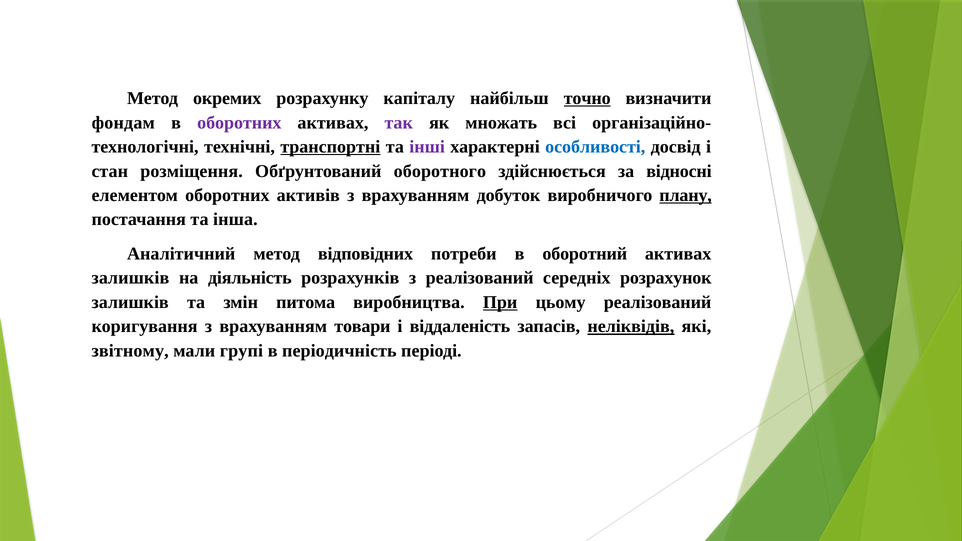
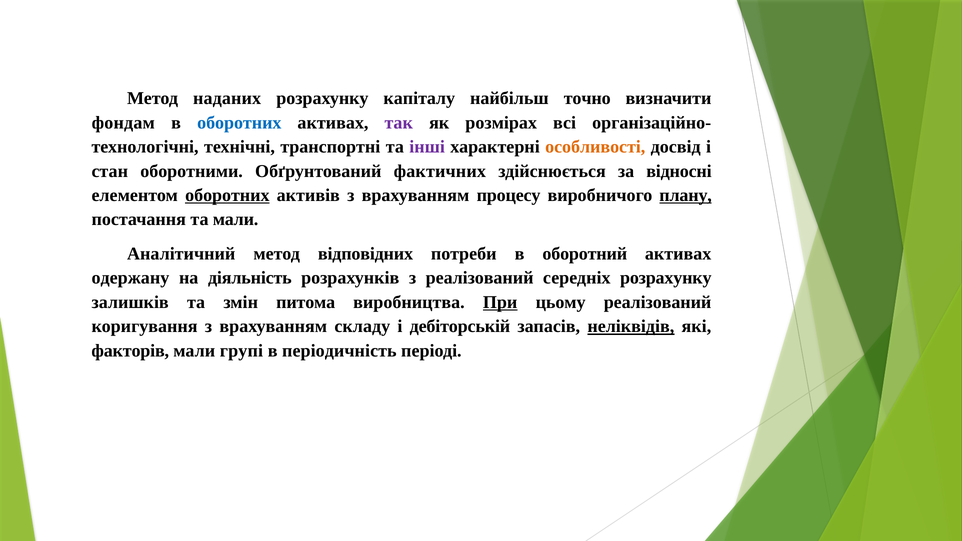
окремих: окремих -> наданих (227, 98)
точно underline: present -> none (587, 98)
оборотних colour: purple -> blue (239, 123)
множать: множать -> розмірах (501, 123)
транспортні underline: present -> none (330, 147)
особливості colour: blue -> orange (595, 147)
розміщення: розміщення -> оборотними (192, 171)
оборотного: оборотного -> фактичних (440, 171)
оборотних underline: none -> present (227, 195)
добуток: добуток -> процесу (509, 195)
та інша: інша -> мали (236, 220)
залишків: залишків -> одержану (130, 278)
середніх розрахунок: розрахунок -> розрахунку (666, 278)
товари: товари -> складу (362, 327)
віддаленість: віддаленість -> дебіторській (460, 327)
звітному: звітному -> факторів (130, 351)
